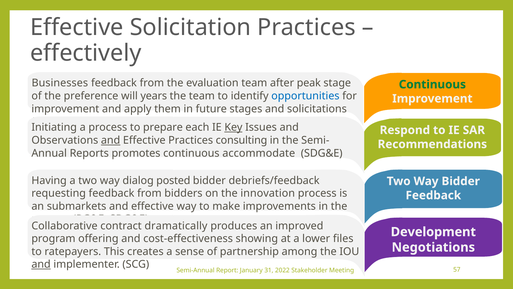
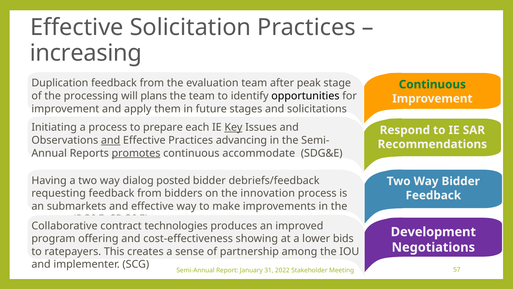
effectively: effectively -> increasing (86, 53)
Businesses: Businesses -> Duplication (60, 83)
preference: preference -> processing (91, 96)
years: years -> plans (154, 96)
opportunities colour: blue -> black (305, 96)
consulting: consulting -> advancing (241, 140)
promotes underline: none -> present (136, 153)
dramatically: dramatically -> technologies (176, 225)
files: files -> bids (343, 238)
and underline: present -> none (41, 264)
